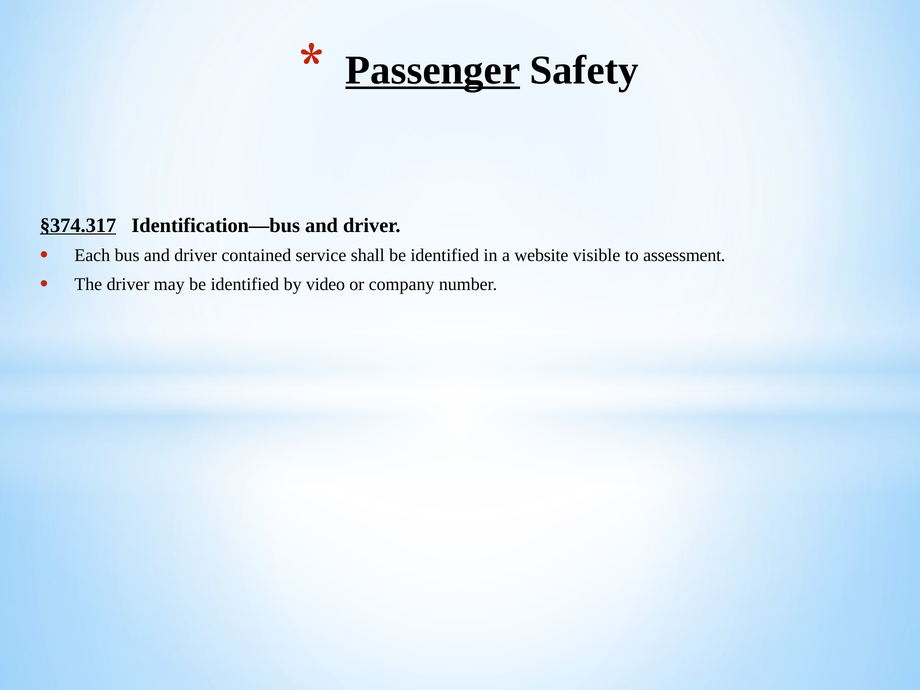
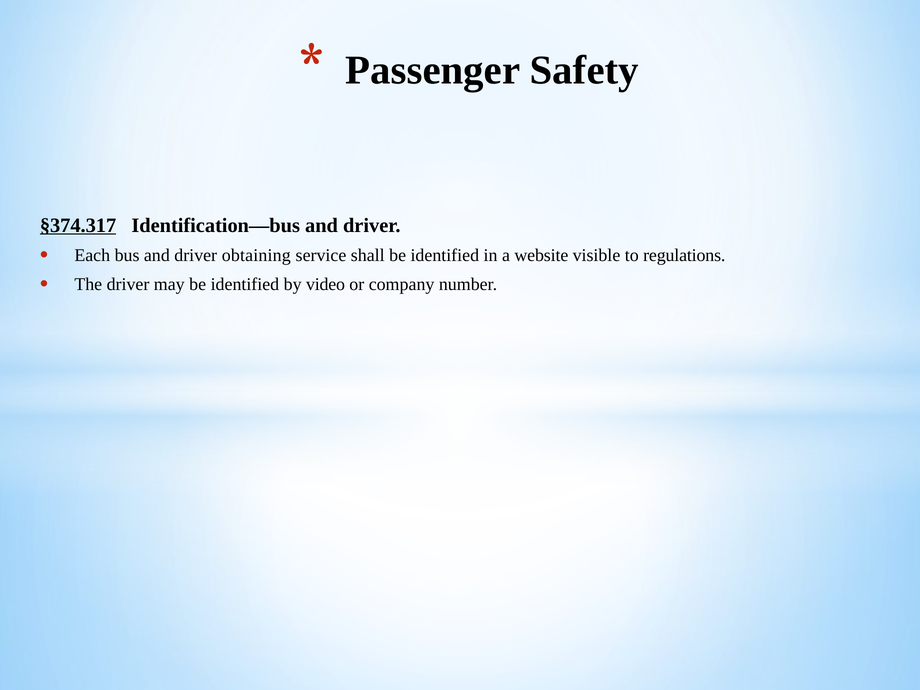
Passenger underline: present -> none (433, 70)
contained: contained -> obtaining (256, 256)
assessment: assessment -> regulations (684, 256)
